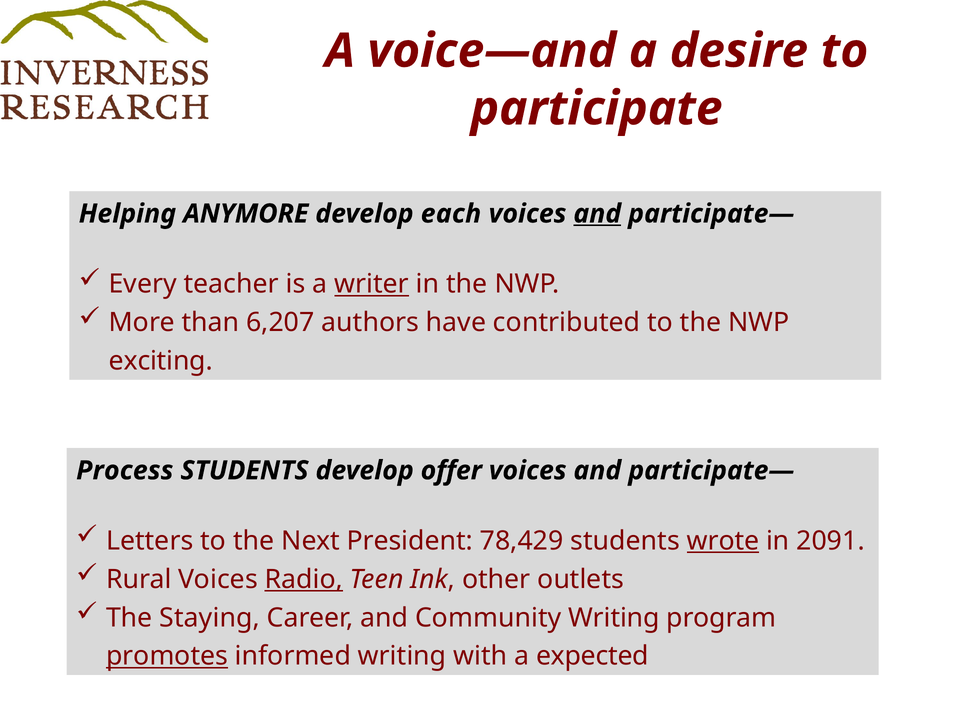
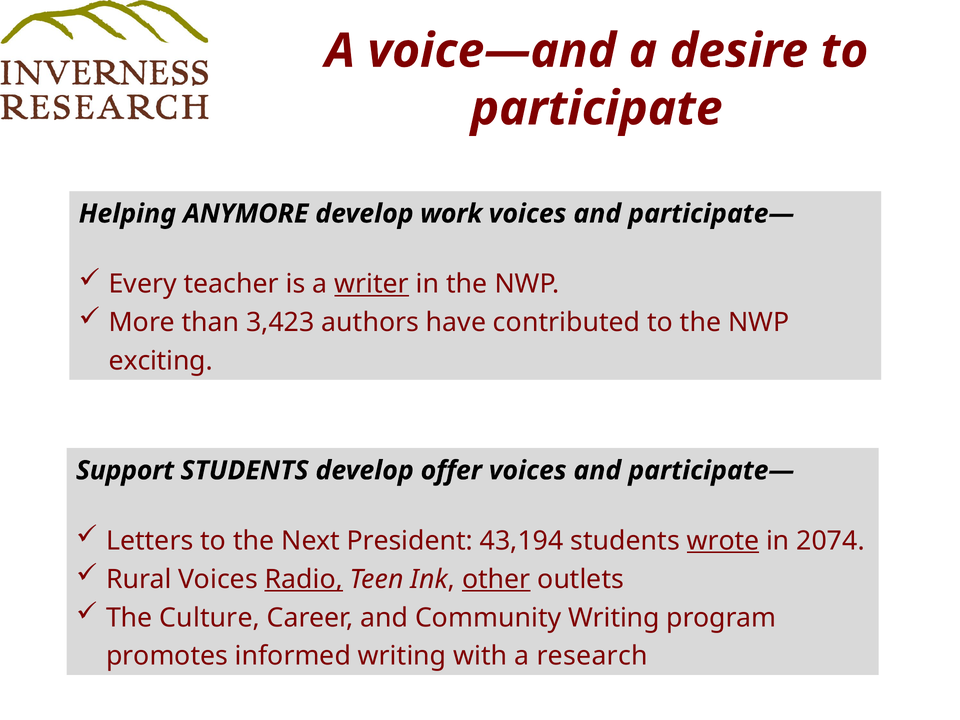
each: each -> work (451, 214)
and underline: present -> none (597, 214)
6,207: 6,207 -> 3,423 (280, 323)
Process: Process -> Support (125, 471)
78,429: 78,429 -> 43,194 (522, 541)
2091: 2091 -> 2074 (831, 541)
other underline: none -> present (496, 579)
Staying: Staying -> Culture (210, 618)
promotes underline: present -> none (167, 656)
expected: expected -> research (592, 656)
